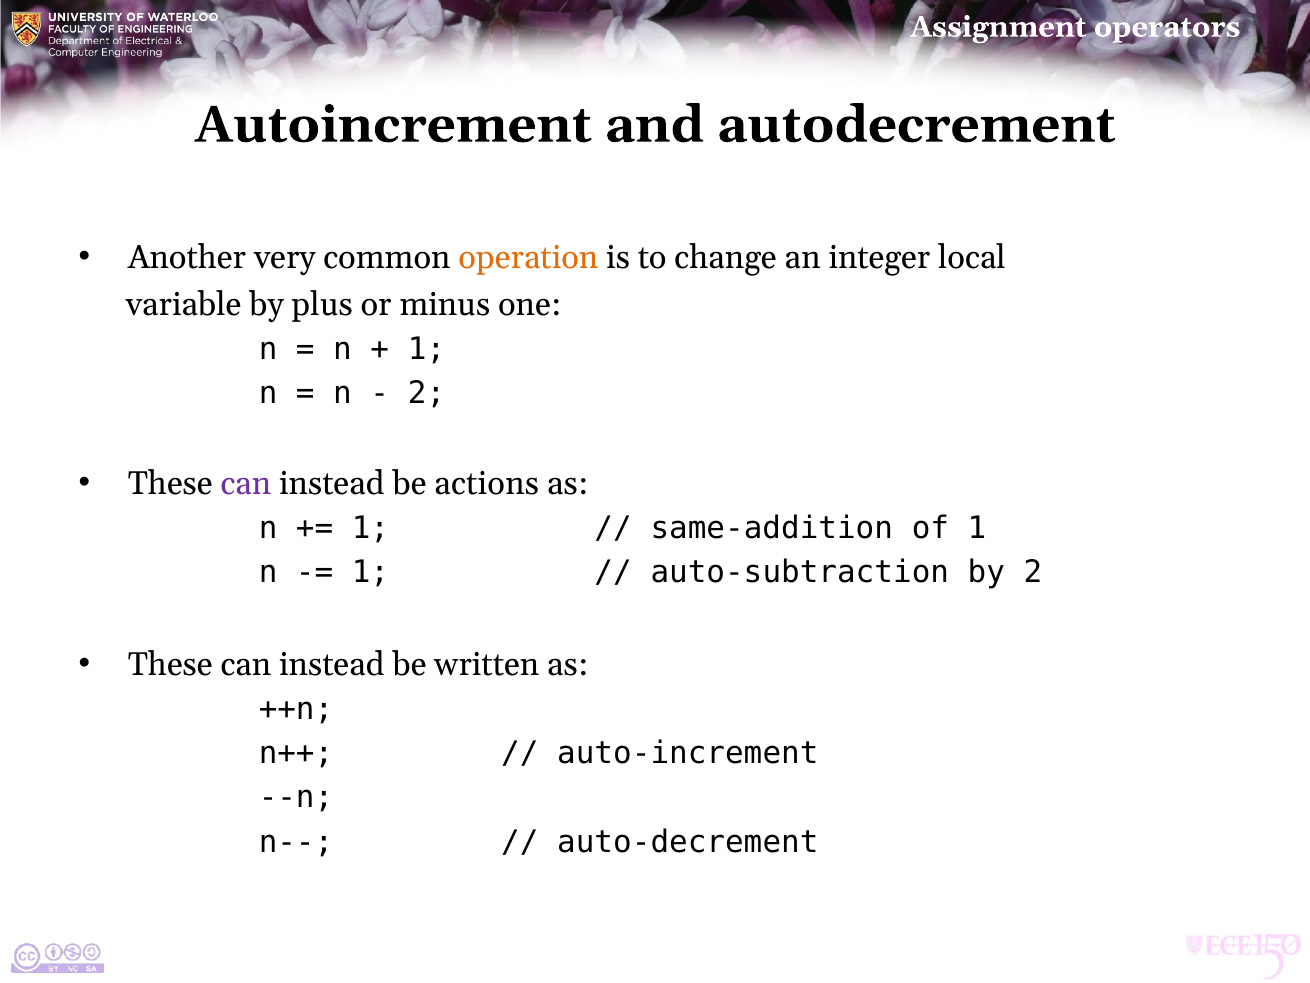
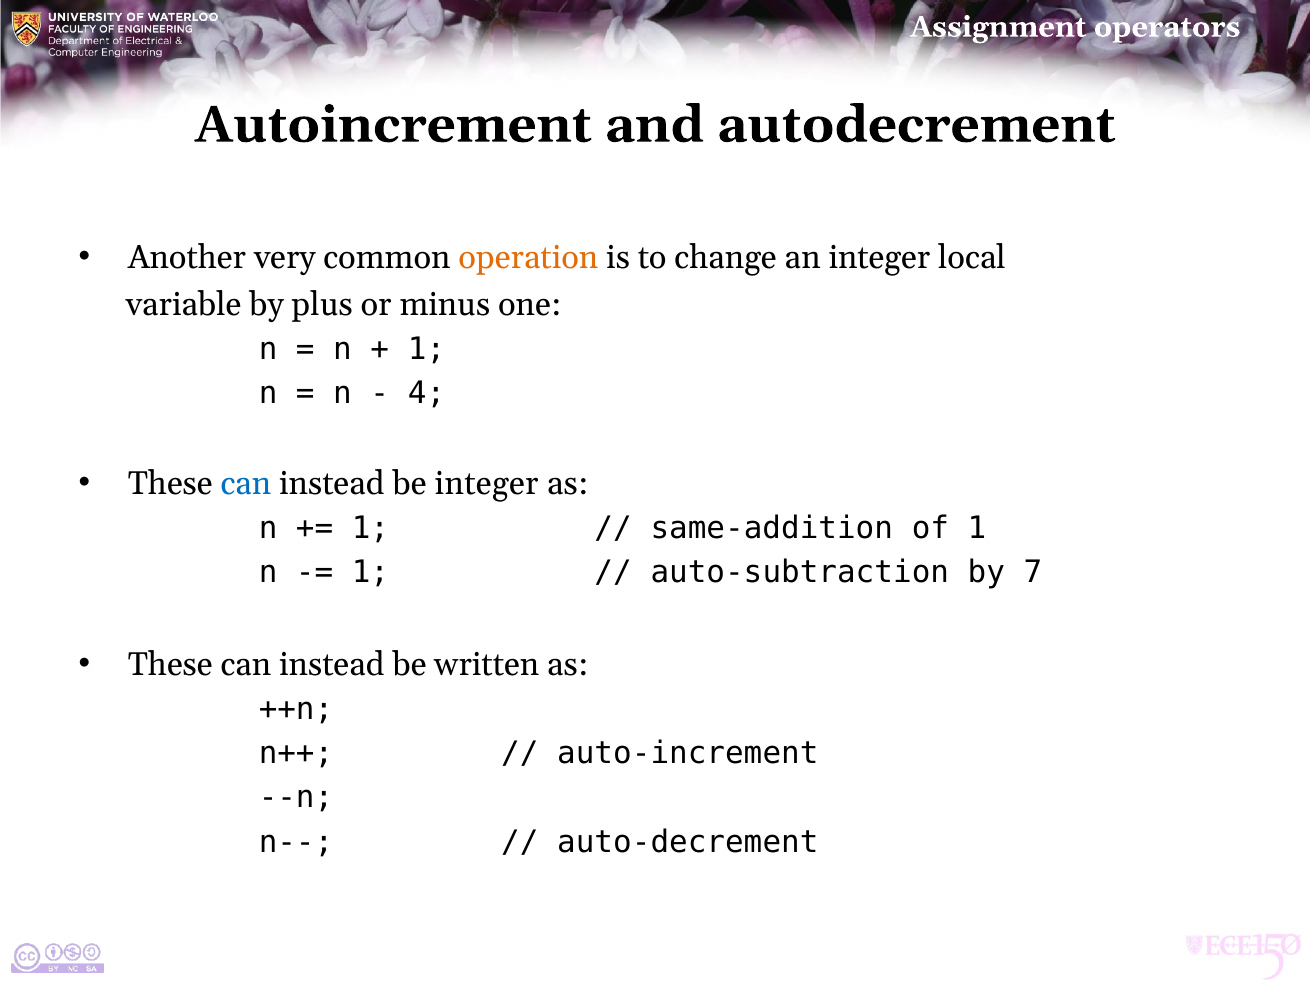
2: 2 -> 4 (427, 393)
can colour: purple -> blue (246, 483)
be actions: actions -> integer (487, 483)
by 2: 2 -> 7 (1033, 572)
